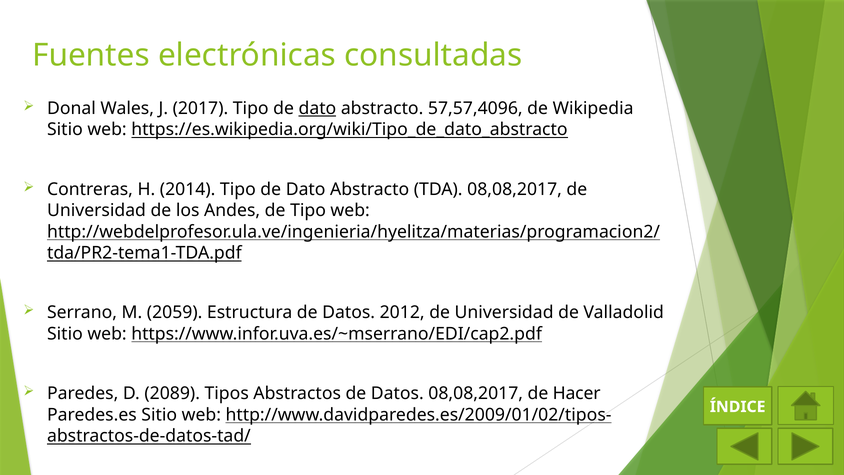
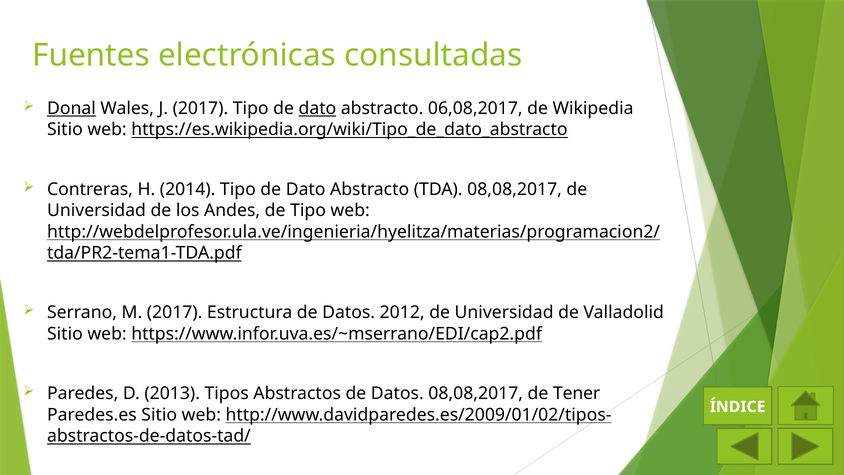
Donal underline: none -> present (71, 108)
57,57,4096: 57,57,4096 -> 06,08,2017 (475, 108)
M 2059: 2059 -> 2017 (175, 313)
2089: 2089 -> 2013 (172, 393)
Hacer: Hacer -> Tener (577, 393)
